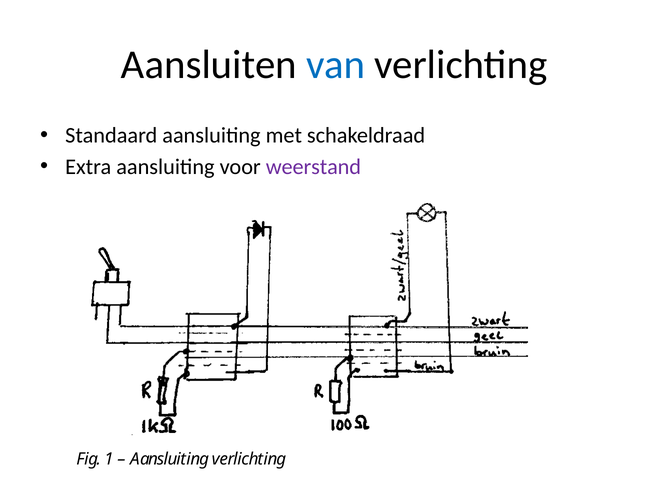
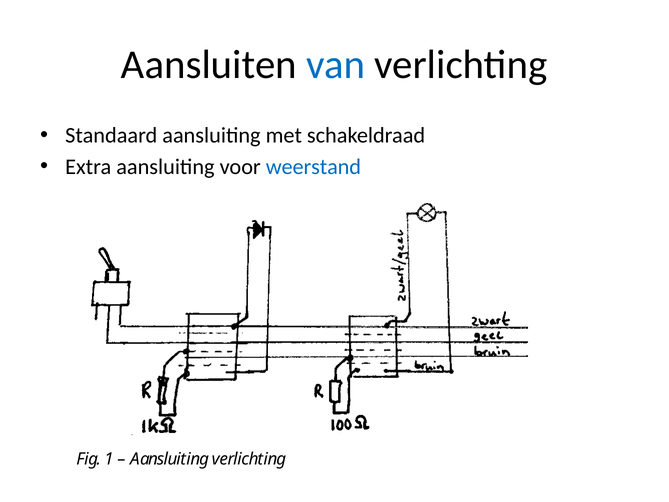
weerstand colour: purple -> blue (313, 167)
